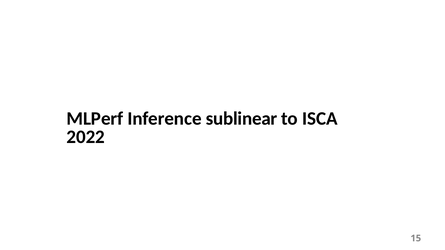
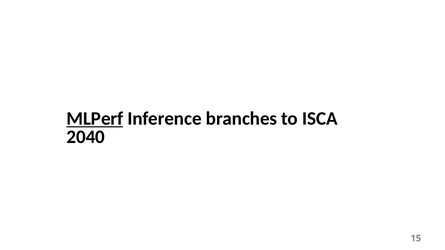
MLPerf underline: none -> present (95, 119)
sublinear: sublinear -> branches (241, 119)
2022: 2022 -> 2040 (86, 137)
